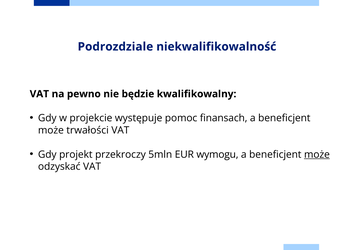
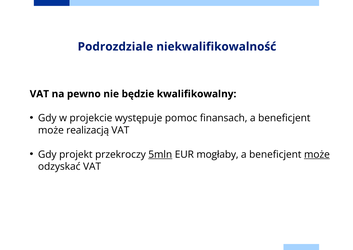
trwałości: trwałości -> realizacją (88, 130)
5mln underline: none -> present (160, 154)
wymogu: wymogu -> mogłaby (217, 154)
